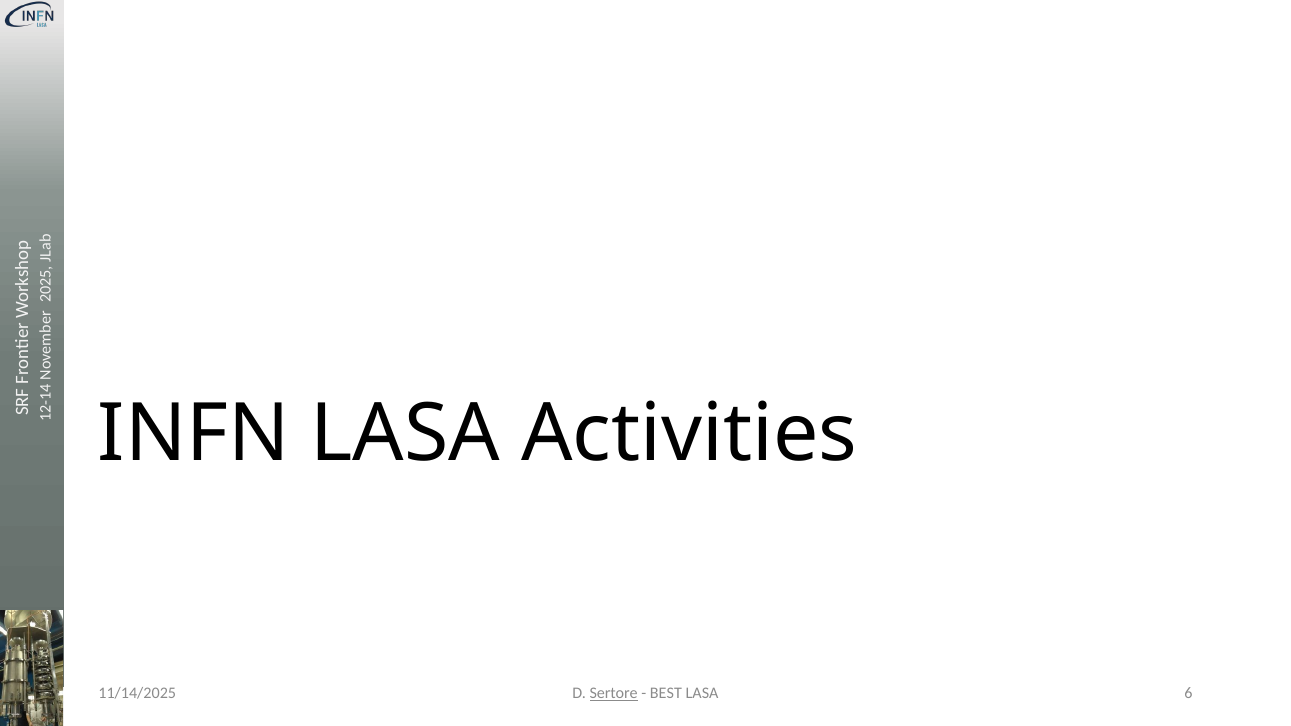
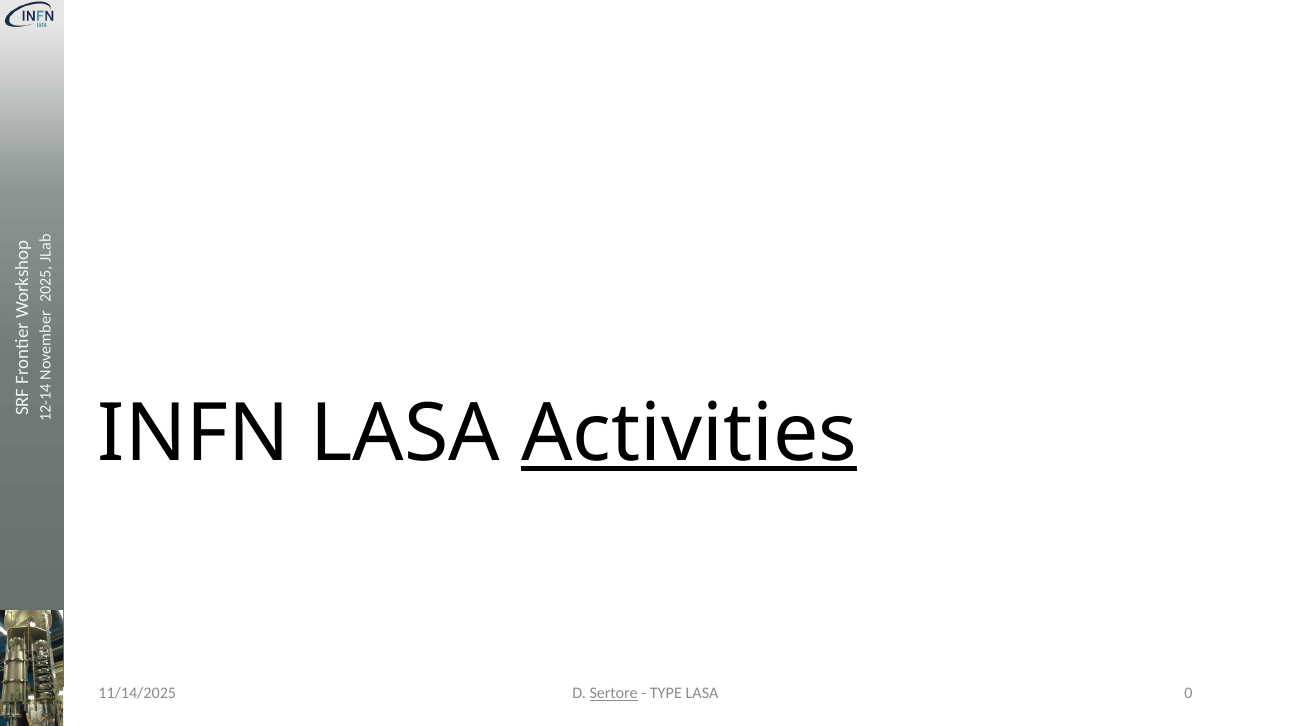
Activities underline: none -> present (689, 434)
BEST: BEST -> TYPE (666, 693)
LASA 6: 6 -> 0 (1189, 693)
